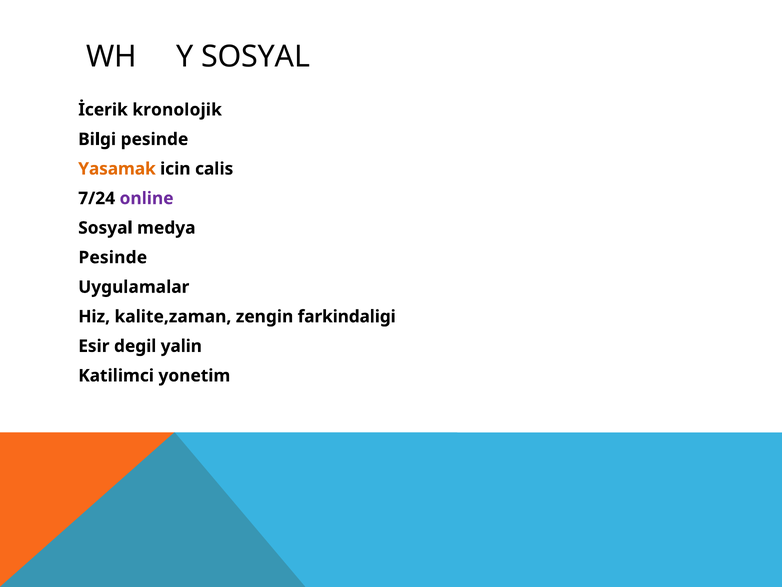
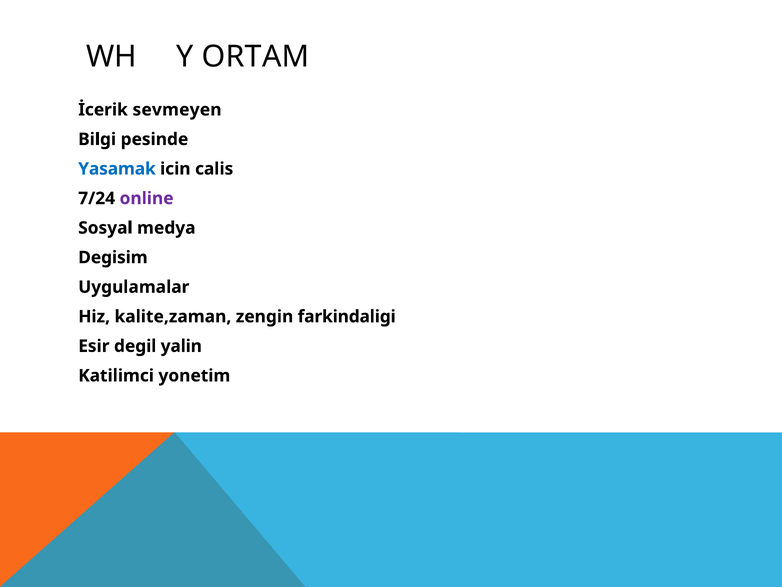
Y SOSYAL: SOSYAL -> ORTAM (255, 57)
kronolojik: kronolojik -> sevmeyen (177, 110)
Yasamak colour: orange -> blue (117, 169)
Pesinde: Pesinde -> Degisim (113, 257)
